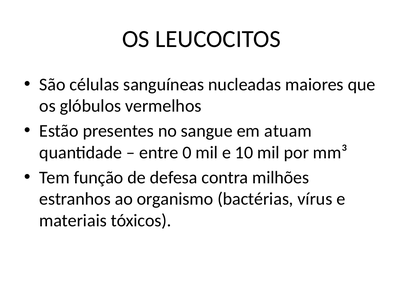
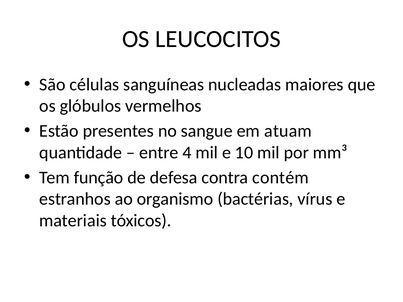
0: 0 -> 4 (187, 153)
milhões: milhões -> contém (281, 178)
